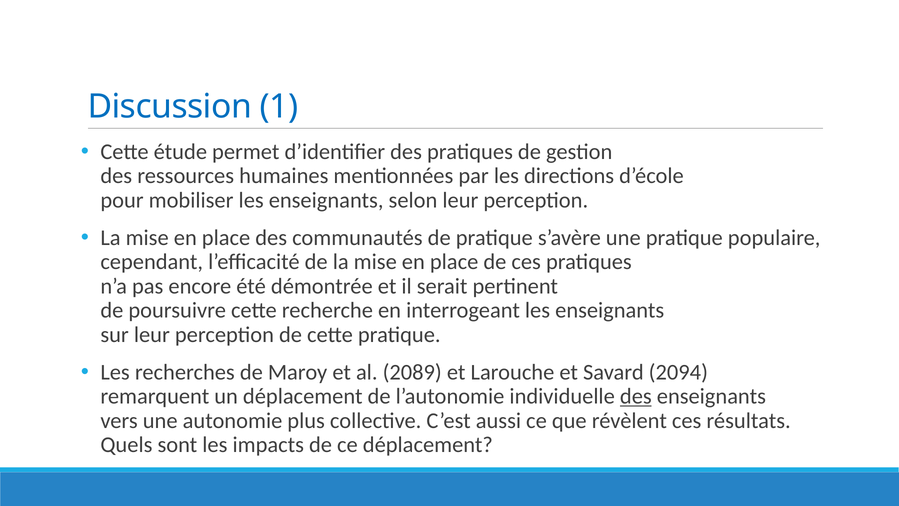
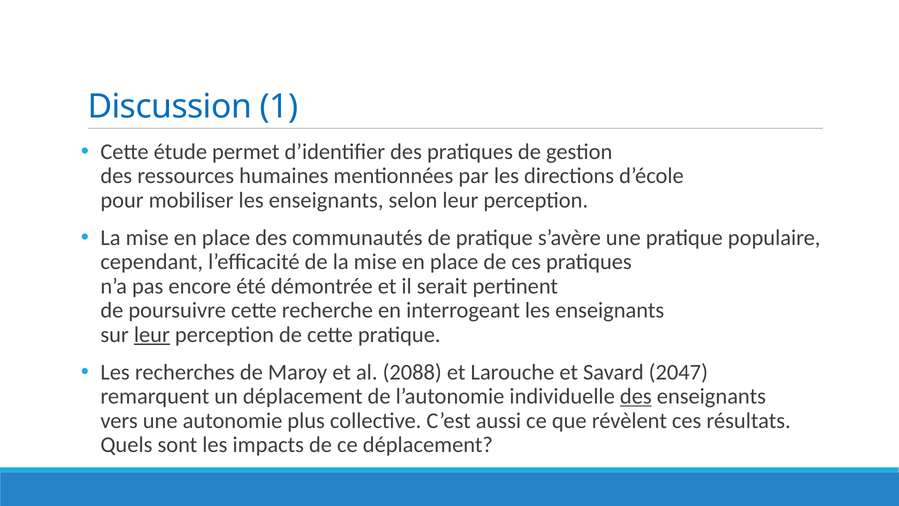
leur underline: none -> present (152, 334)
2089: 2089 -> 2088 (412, 372)
2094: 2094 -> 2047 (678, 372)
